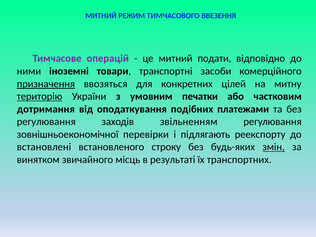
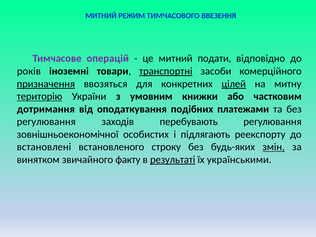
ними: ними -> років (29, 71)
транспортні underline: none -> present (166, 71)
цілей underline: none -> present (234, 84)
печатки: печатки -> книжки (200, 96)
звільненням: звільненням -> перебувають (189, 122)
перевірки: перевірки -> особистих (146, 134)
місць: місць -> факту (128, 160)
результаті underline: none -> present (173, 160)
транспортних: транспортних -> українськими (239, 160)
